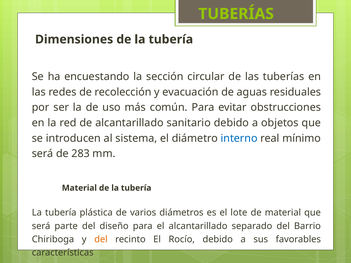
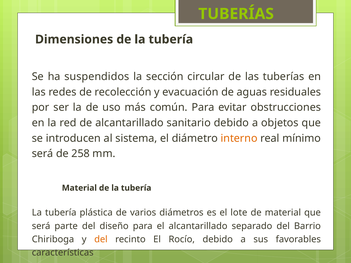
encuestando: encuestando -> suspendidos (97, 77)
interno colour: blue -> orange (239, 138)
283: 283 -> 258 (81, 154)
